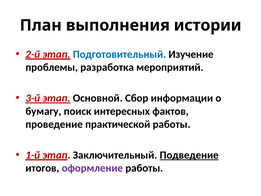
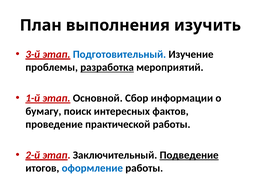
истории: истории -> изучить (207, 25)
2-й: 2-й -> 3-й (33, 54)
разработка underline: none -> present (107, 67)
3-й: 3-й -> 1-й (33, 98)
1-й: 1-й -> 2-й (33, 155)
оформление colour: purple -> blue (92, 168)
